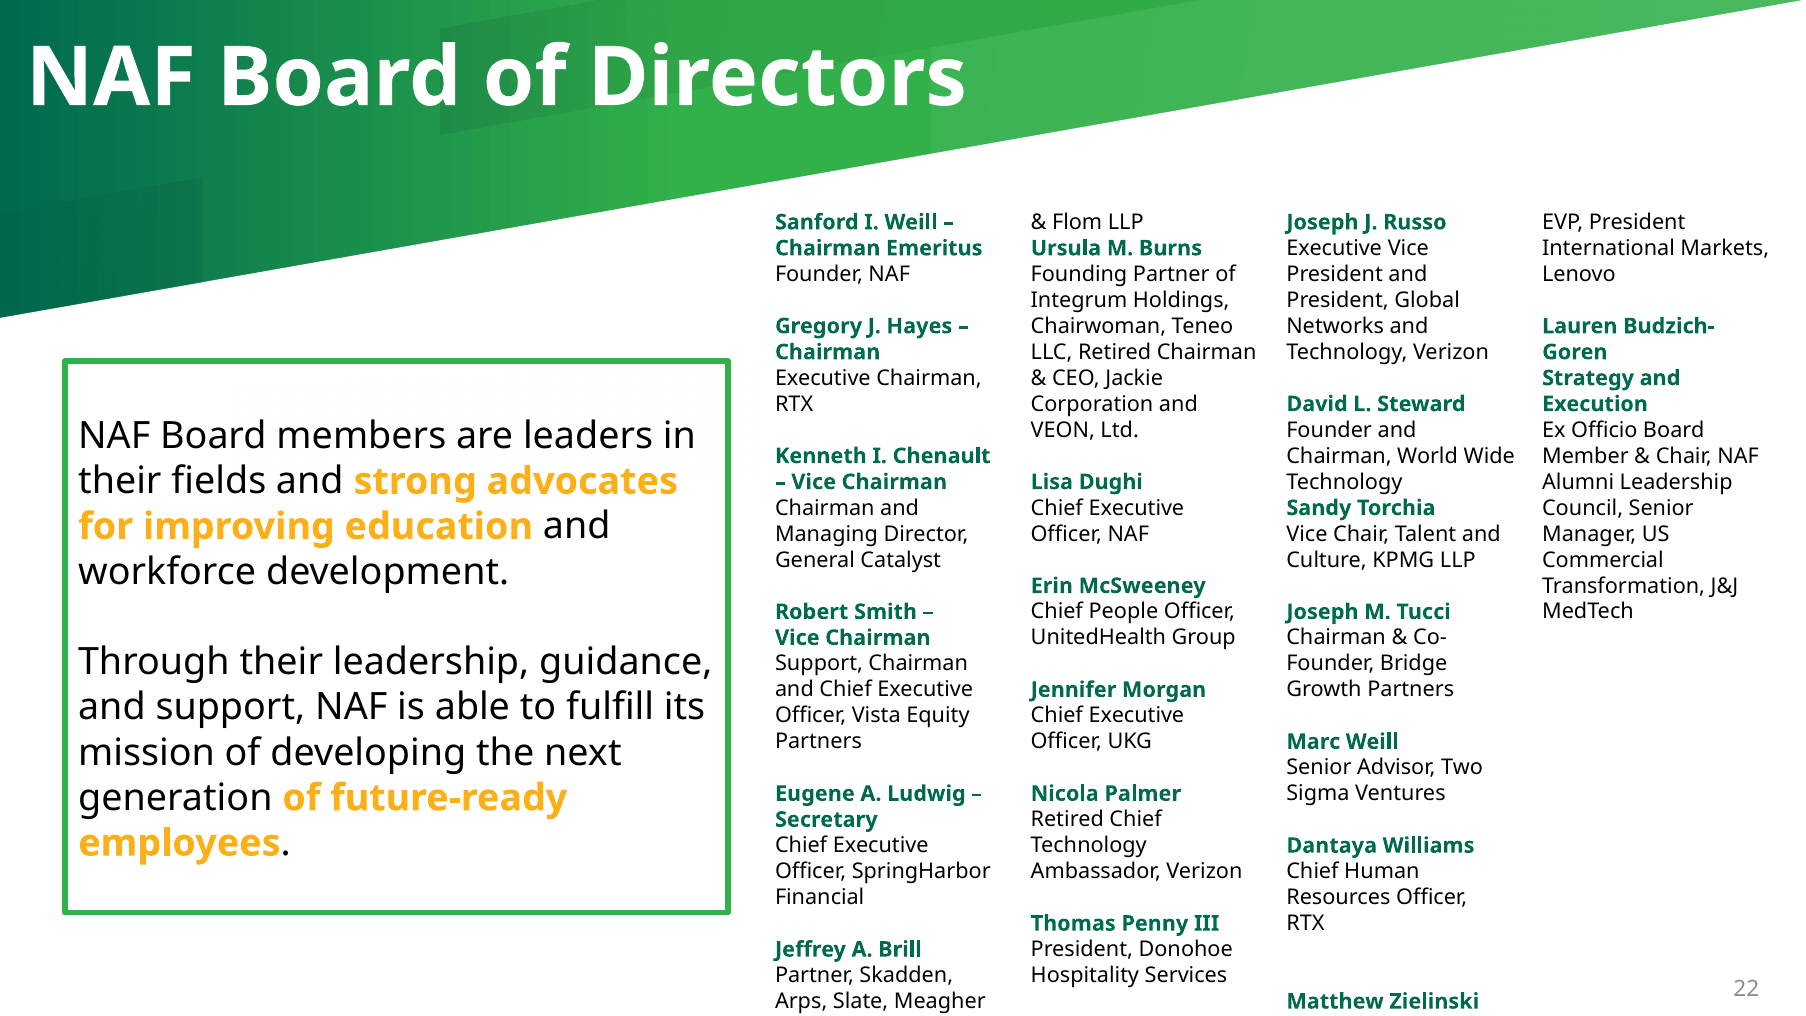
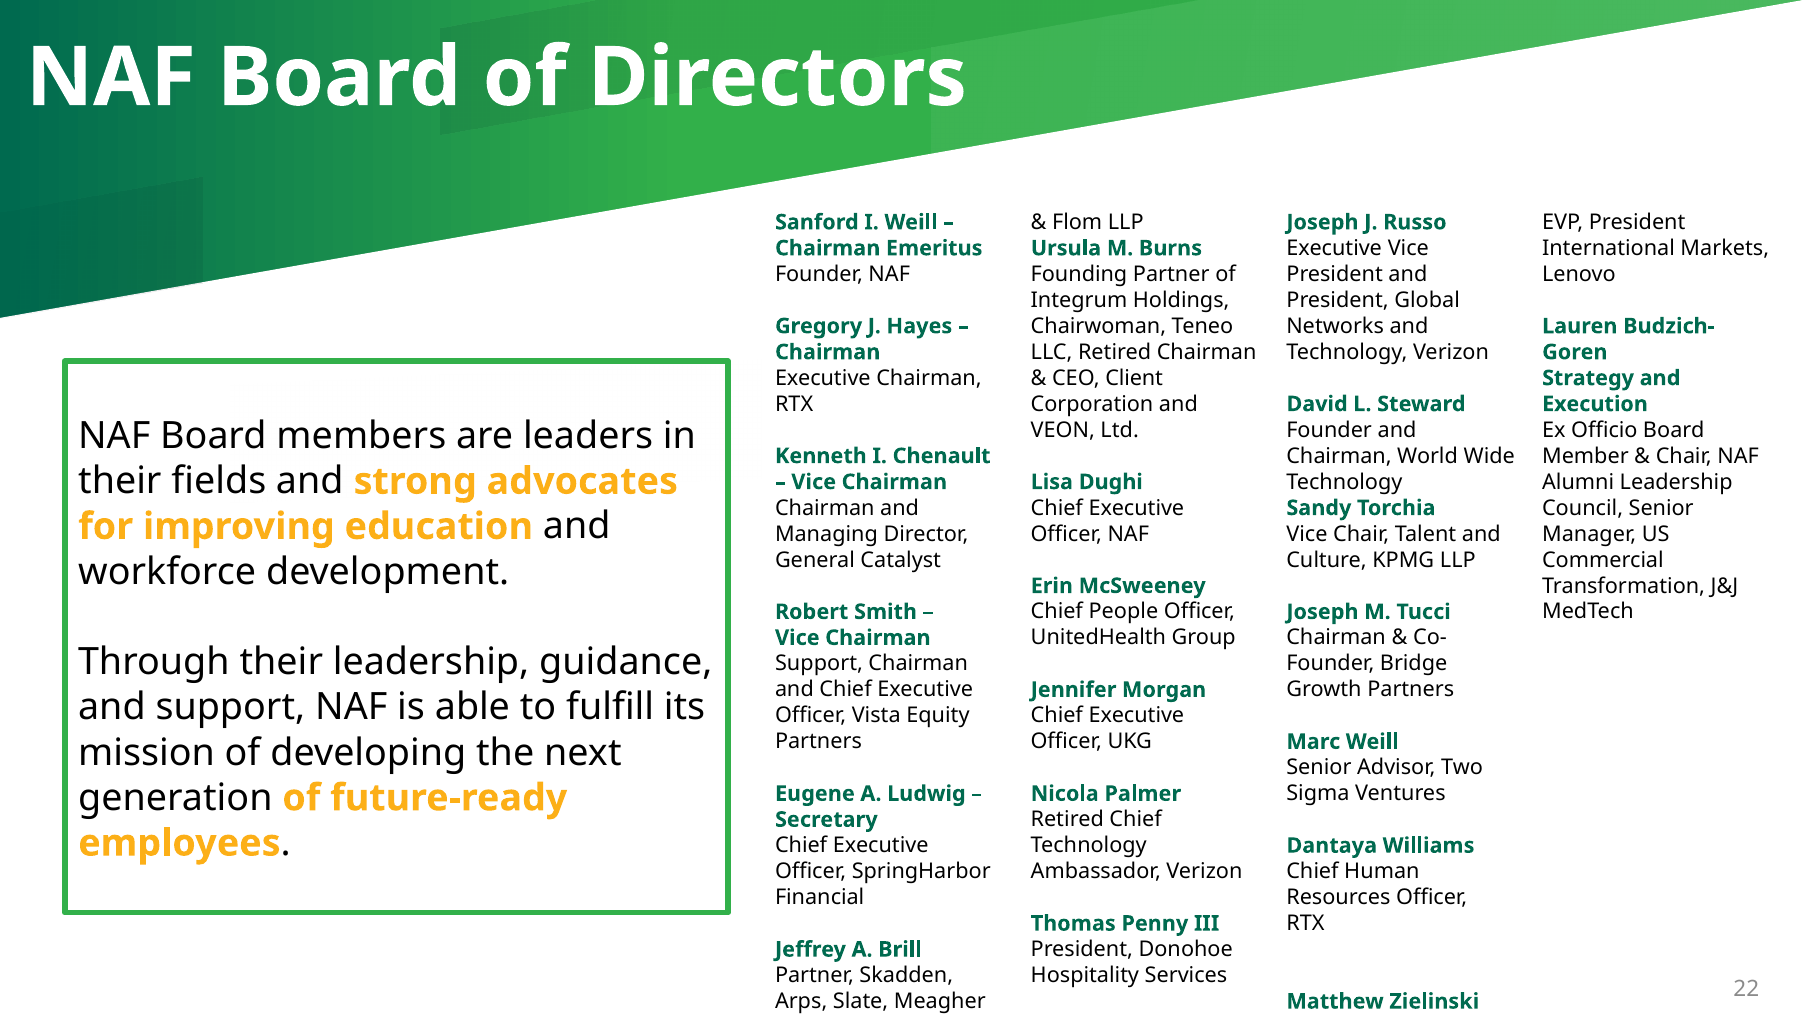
Jackie: Jackie -> Client (1134, 378)
